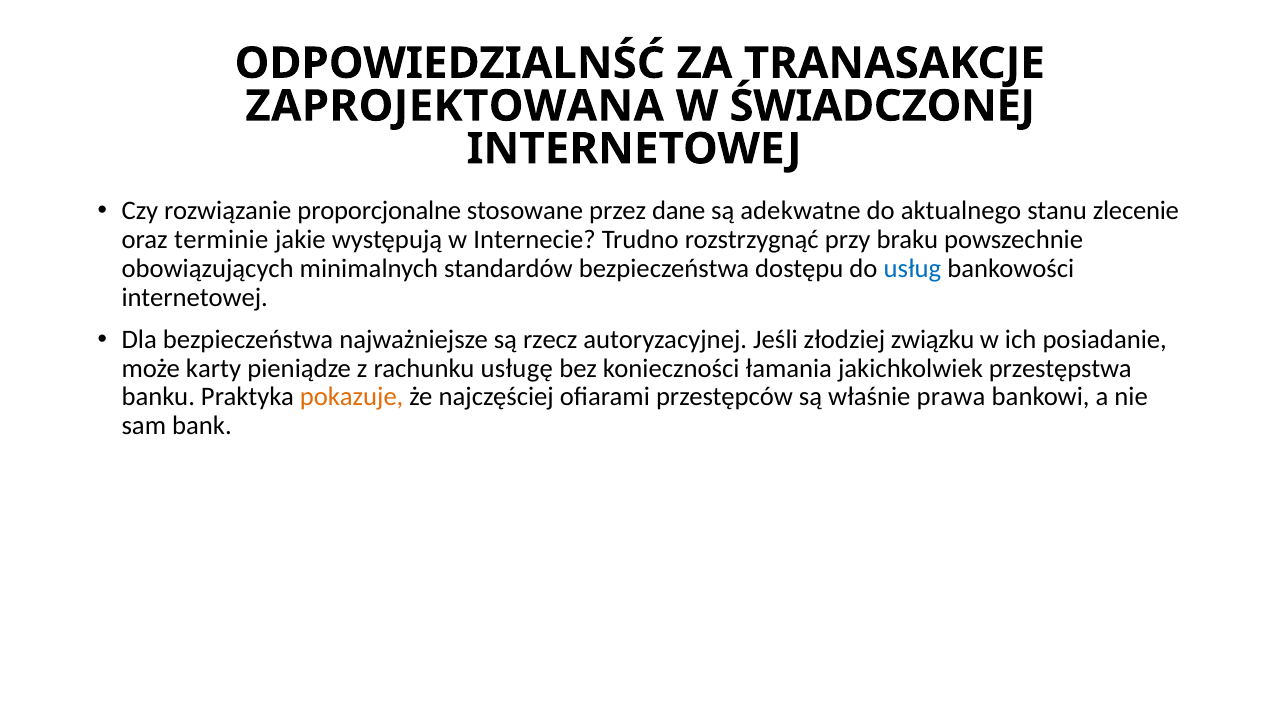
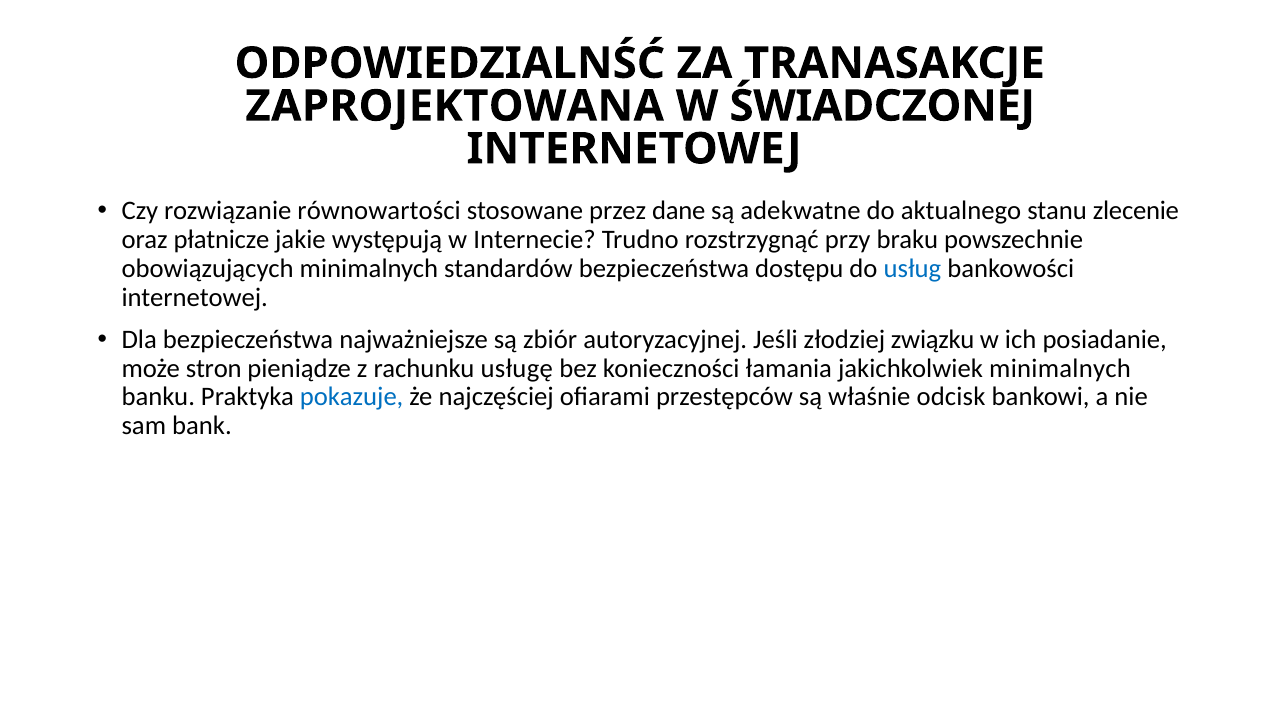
proporcjonalne: proporcjonalne -> równowartości (379, 211)
terminie: terminie -> płatnicze (222, 240)
rzecz: rzecz -> zbiór (550, 339)
karty: karty -> stron (214, 368)
jakichkolwiek przestępstwa: przestępstwa -> minimalnych (1060, 368)
pokazuje colour: orange -> blue (352, 397)
prawa: prawa -> odcisk (951, 397)
